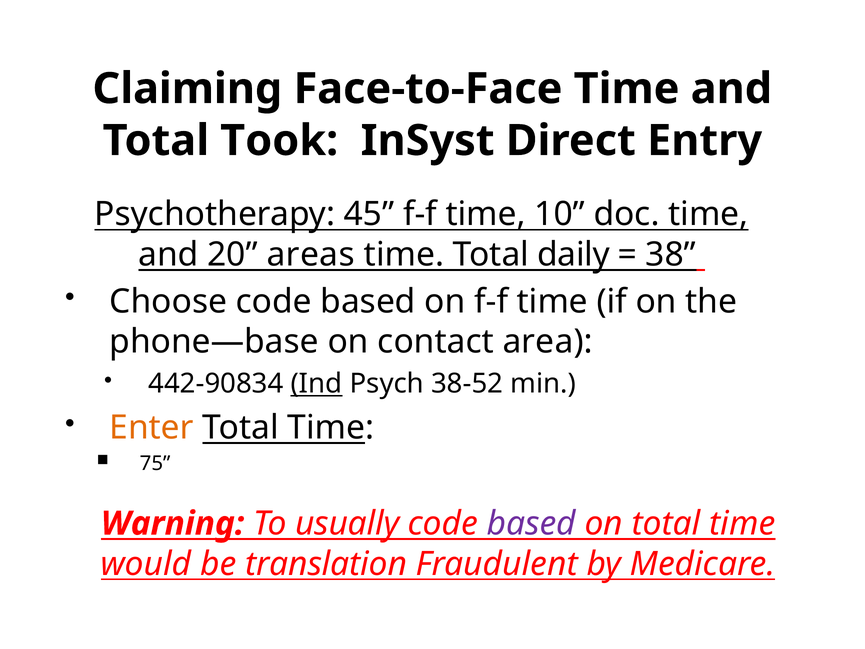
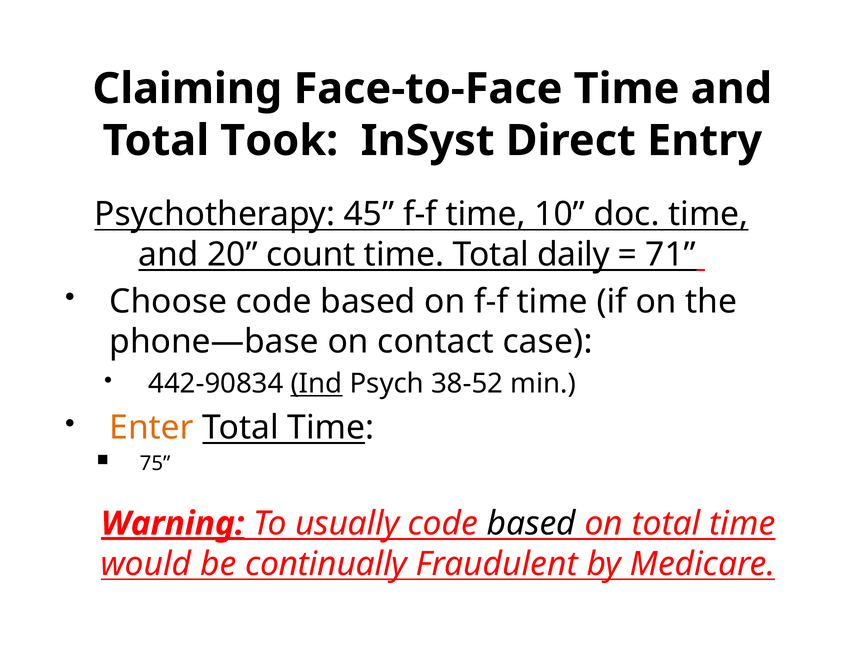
areas: areas -> count (311, 254)
38: 38 -> 71 (671, 254)
area: area -> case (548, 342)
Warning underline: none -> present (173, 523)
based colour: purple -> black (531, 523)
translation: translation -> continually (326, 564)
